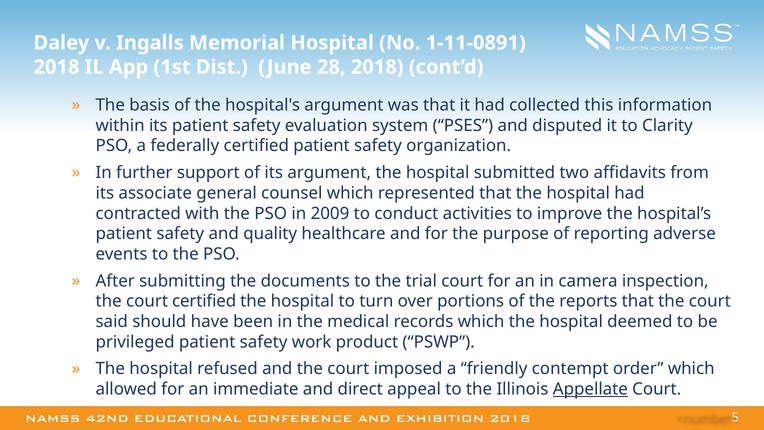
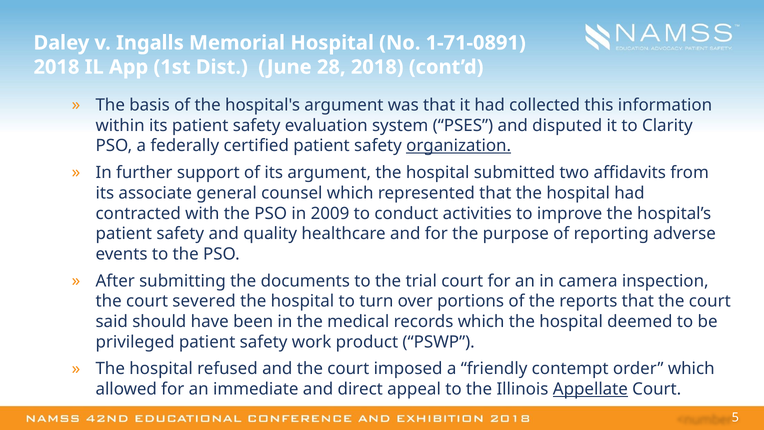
1-11-0891: 1-11-0891 -> 1-71-0891 (476, 43)
organization underline: none -> present (459, 146)
court certified: certified -> severed (204, 301)
